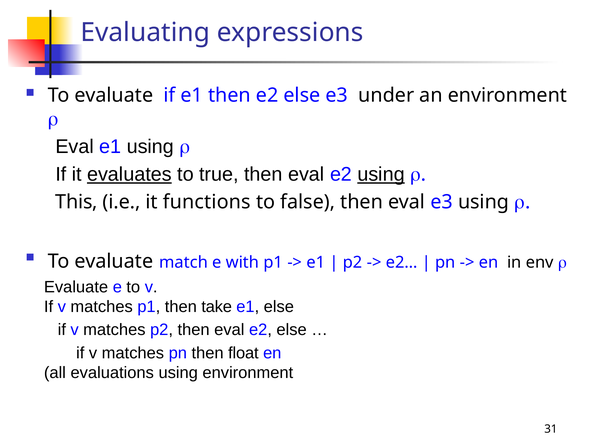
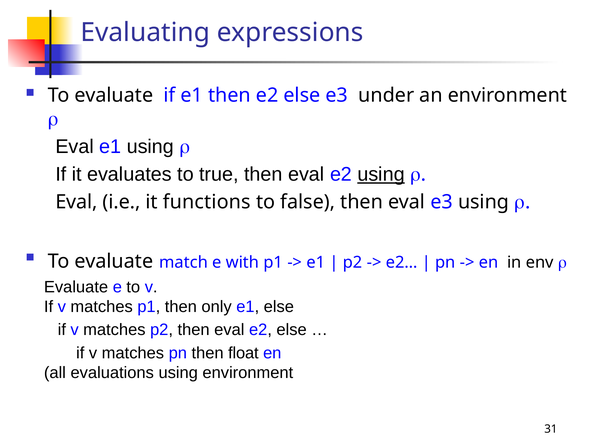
evaluates underline: present -> none (129, 174)
This: This -> Eval (76, 202)
take: take -> only (217, 307)
